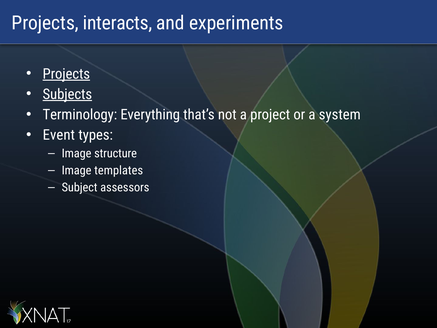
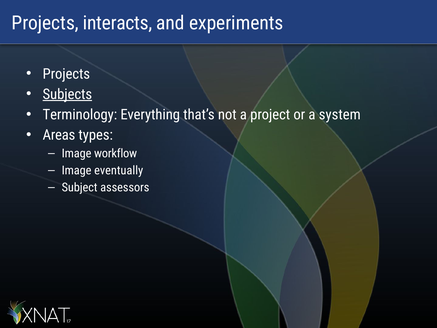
Projects underline: present -> none (66, 74)
Event: Event -> Areas (59, 135)
structure: structure -> workflow (116, 153)
templates: templates -> eventually (119, 170)
